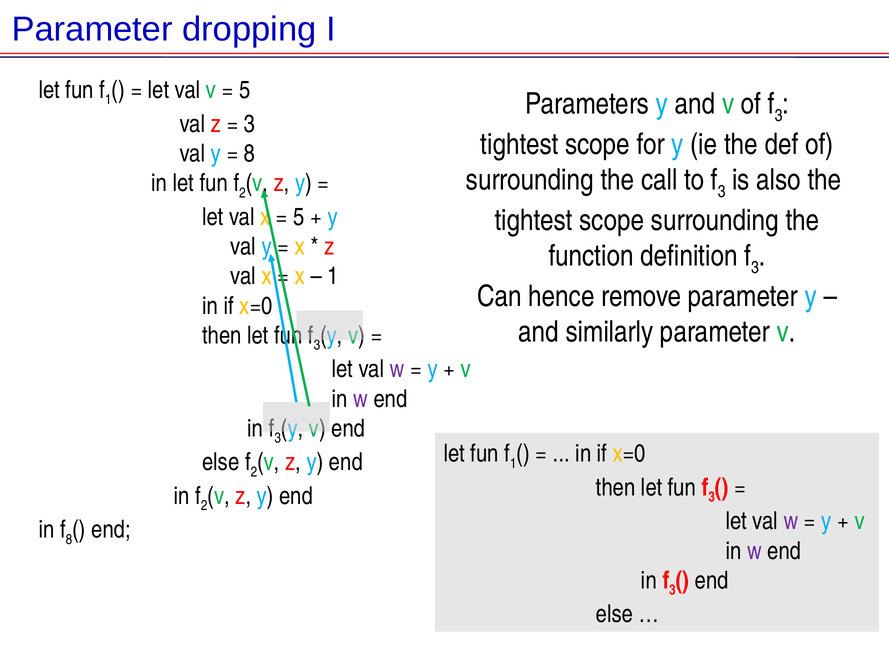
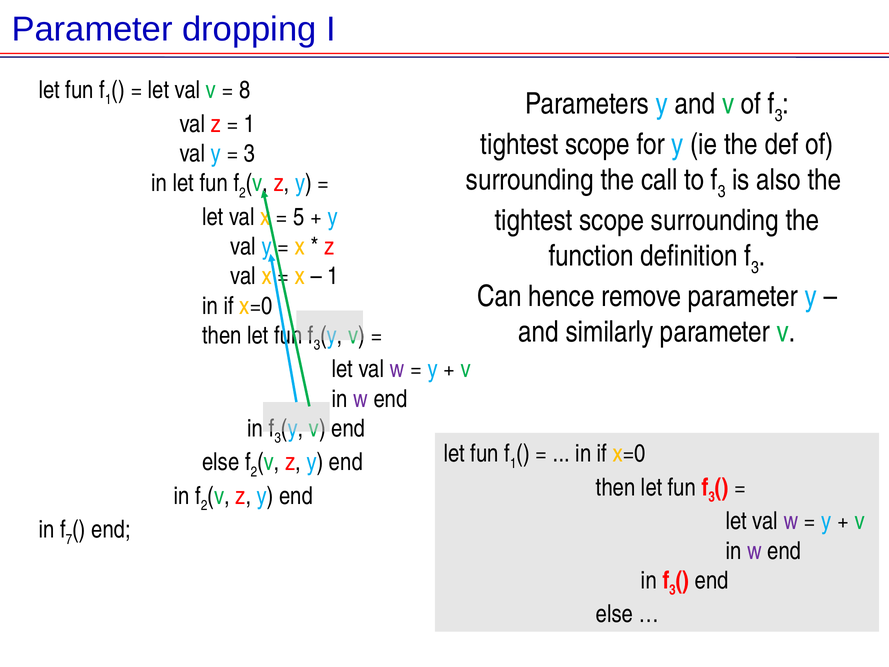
5: 5 -> 8 (245, 90)
3: 3 -> 1 (250, 124)
8: 8 -> 3 (250, 153)
8: 8 -> 7 (69, 539)
